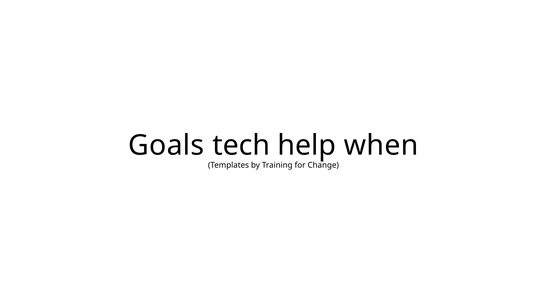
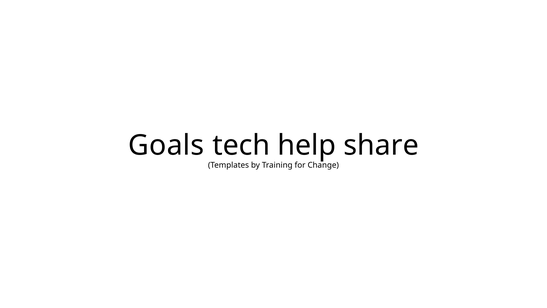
when: when -> share (381, 145)
